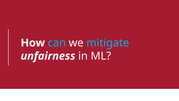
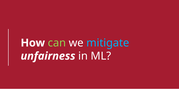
can colour: light blue -> light green (57, 43)
